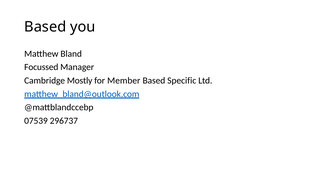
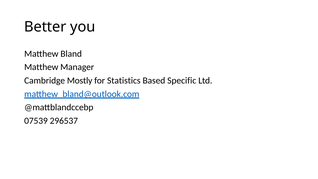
Based: Based -> Better (45, 27)
Focussed: Focussed -> Matthew (41, 67)
Member: Member -> Statistics (124, 80)
296737: 296737 -> 296537 (64, 121)
